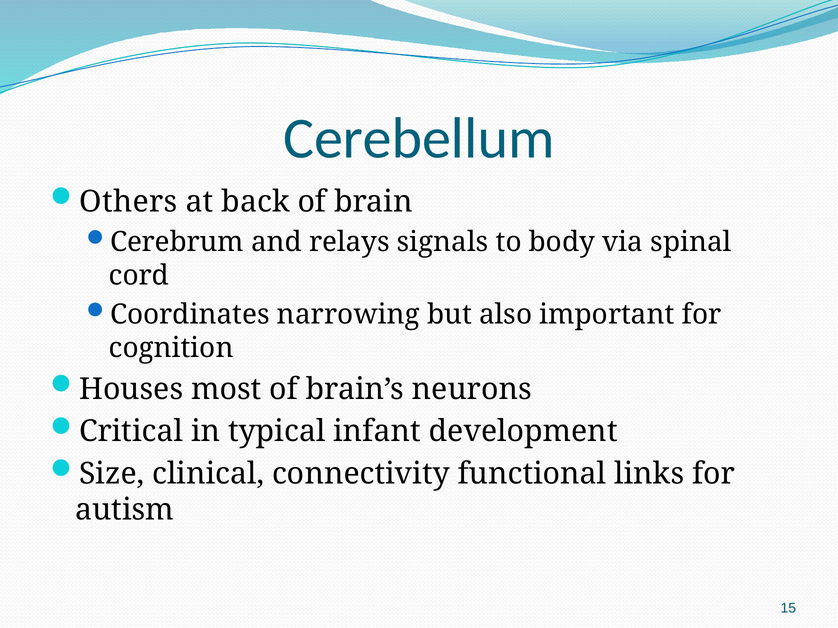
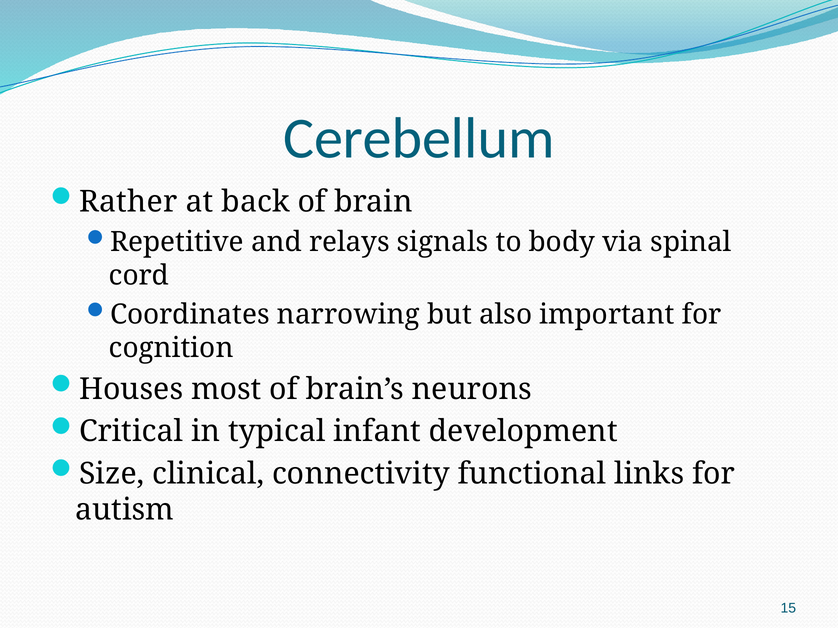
Others: Others -> Rather (128, 202)
Cerebrum: Cerebrum -> Repetitive (177, 242)
